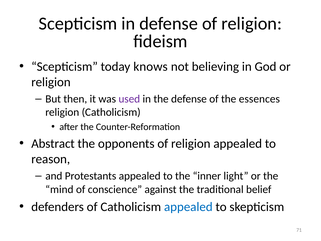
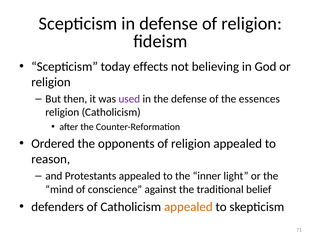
knows: knows -> effects (151, 66)
Abstract: Abstract -> Ordered (53, 143)
appealed colour: blue -> orange (188, 207)
